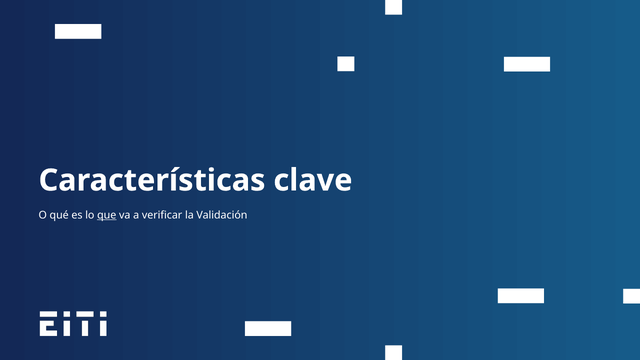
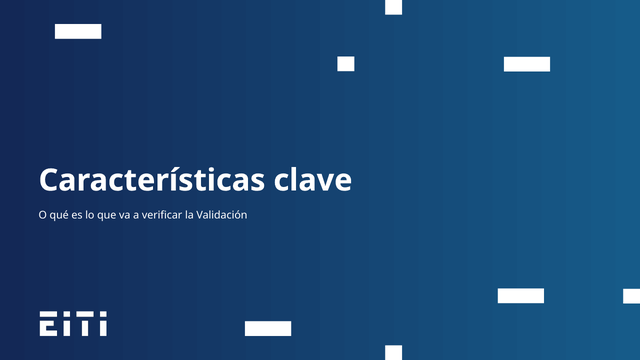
que underline: present -> none (107, 215)
